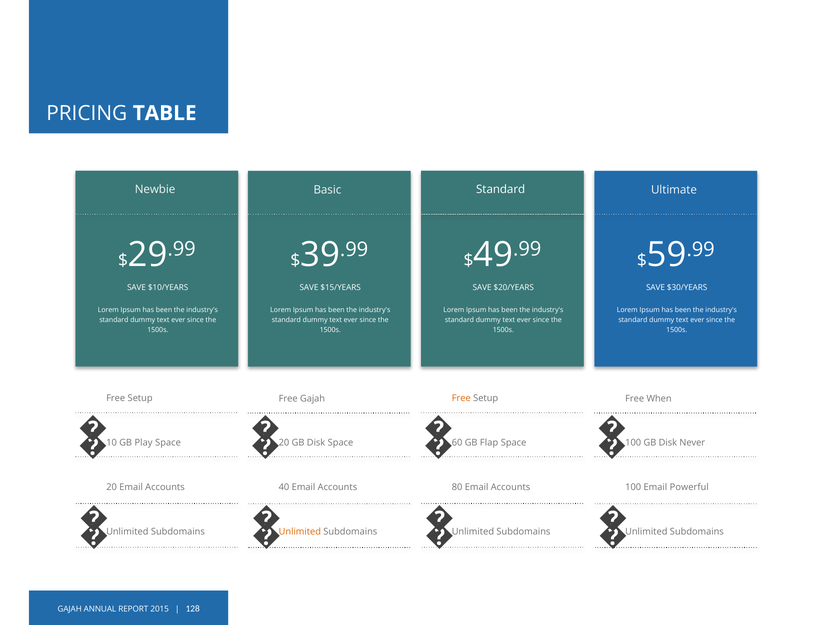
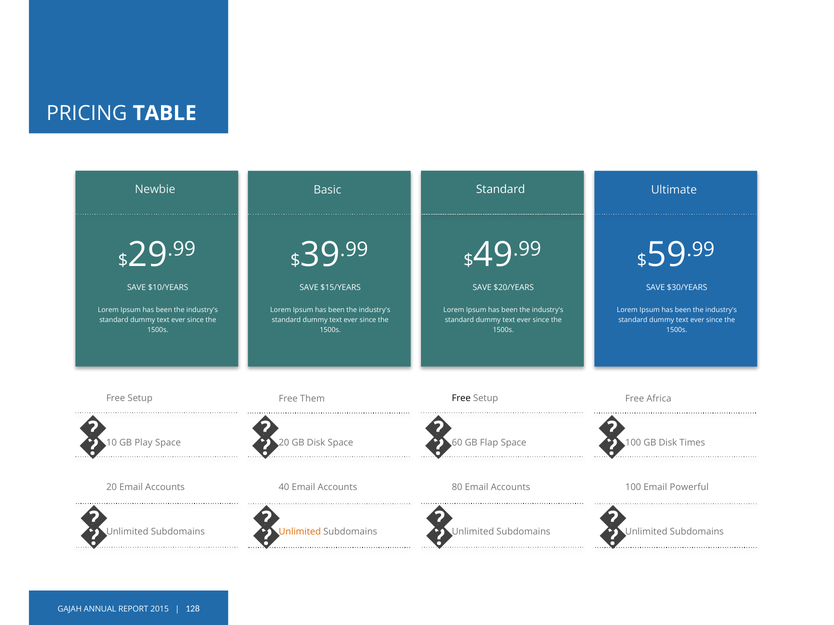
Free colour: orange -> black (461, 399)
Free Gajah: Gajah -> Them (312, 399)
When: When -> Africa (659, 399)
Never: Never -> Times (692, 443)
